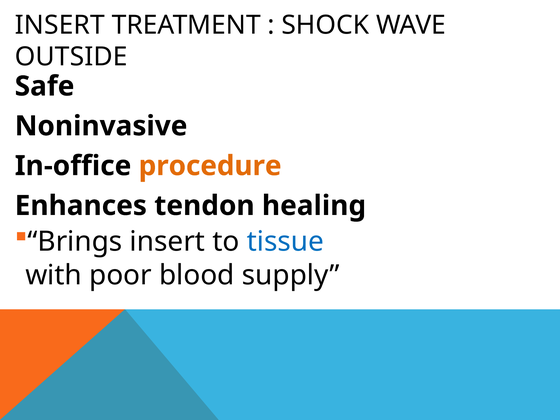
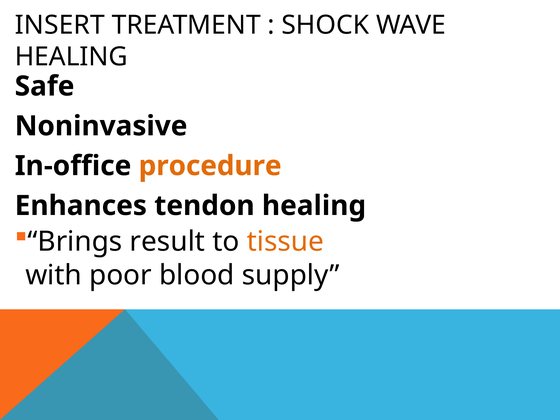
OUTSIDE: OUTSIDE -> HEALING (71, 57)
Brings insert: insert -> result (167, 242)
tissue colour: blue -> orange (285, 242)
